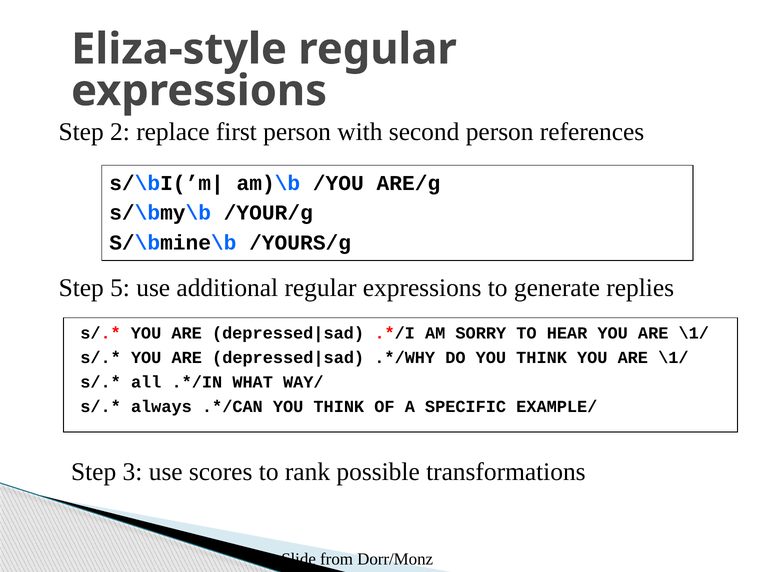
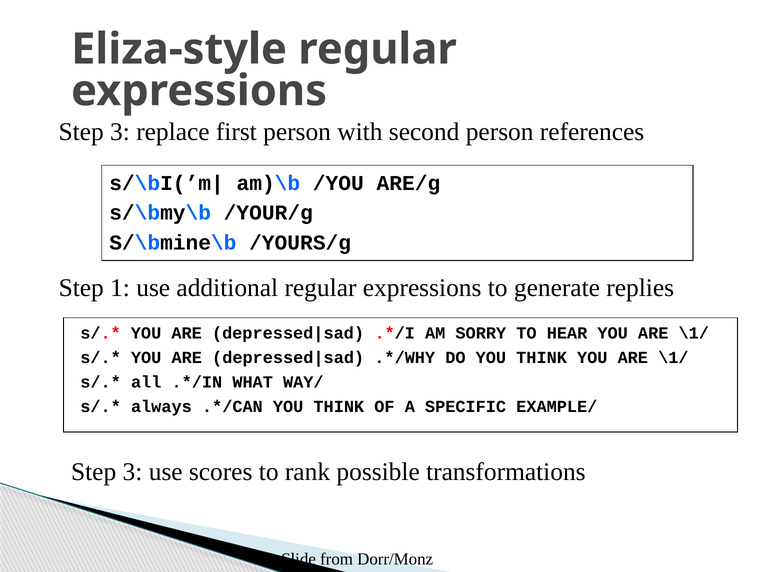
2: 2 -> 3 (120, 132)
5: 5 -> 1 (120, 288)
